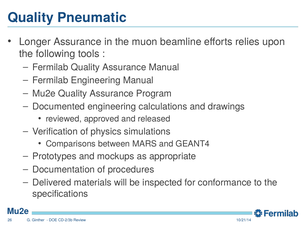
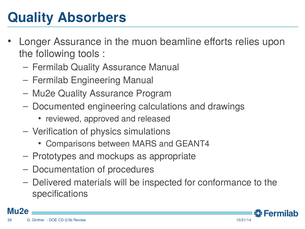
Pneumatic: Pneumatic -> Absorbers (92, 18)
